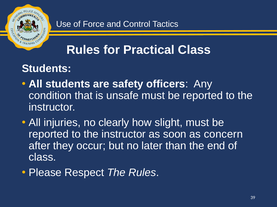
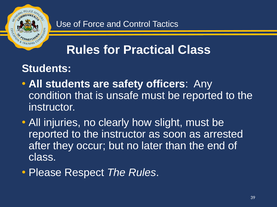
concern: concern -> arrested (223, 135)
